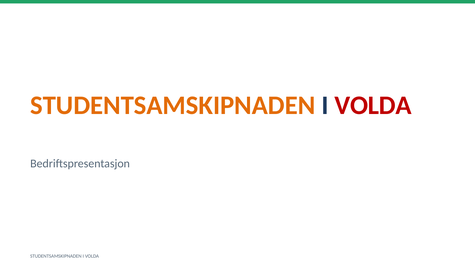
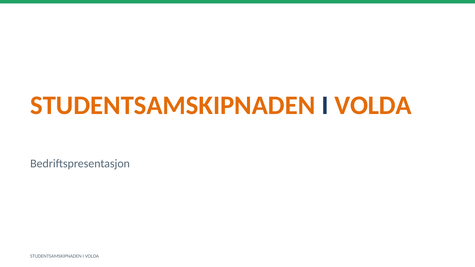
VOLDA colour: red -> orange (373, 105)
